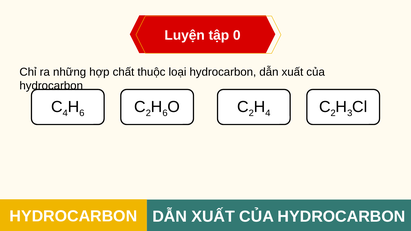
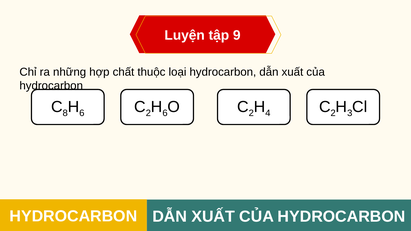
0: 0 -> 9 (237, 35)
4: 4 -> 8 (65, 113)
